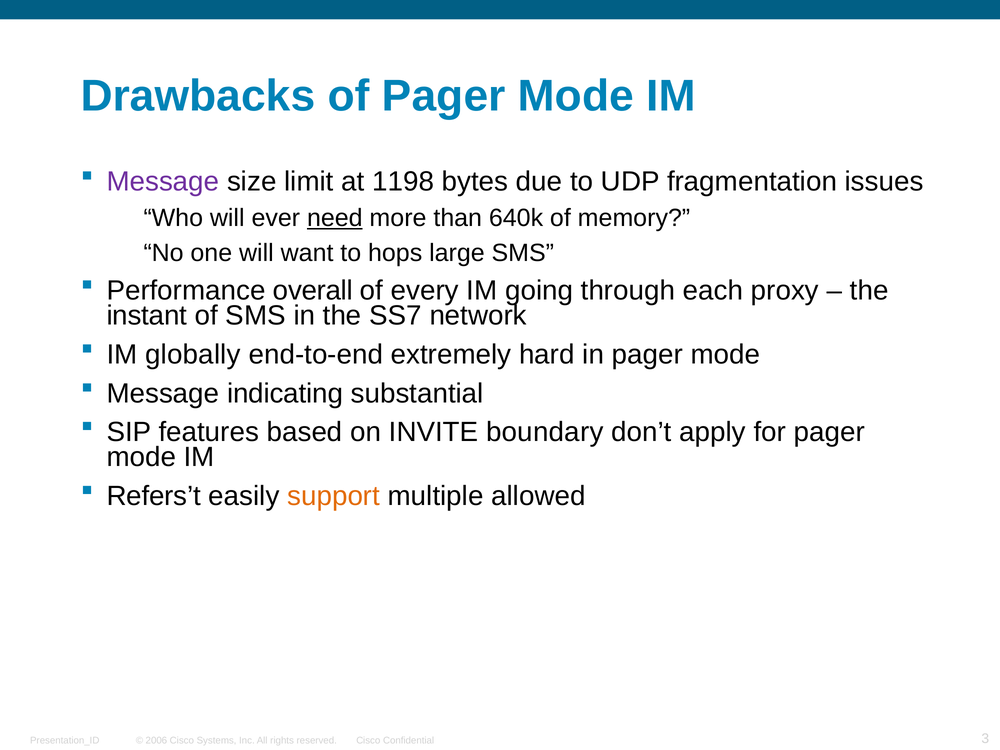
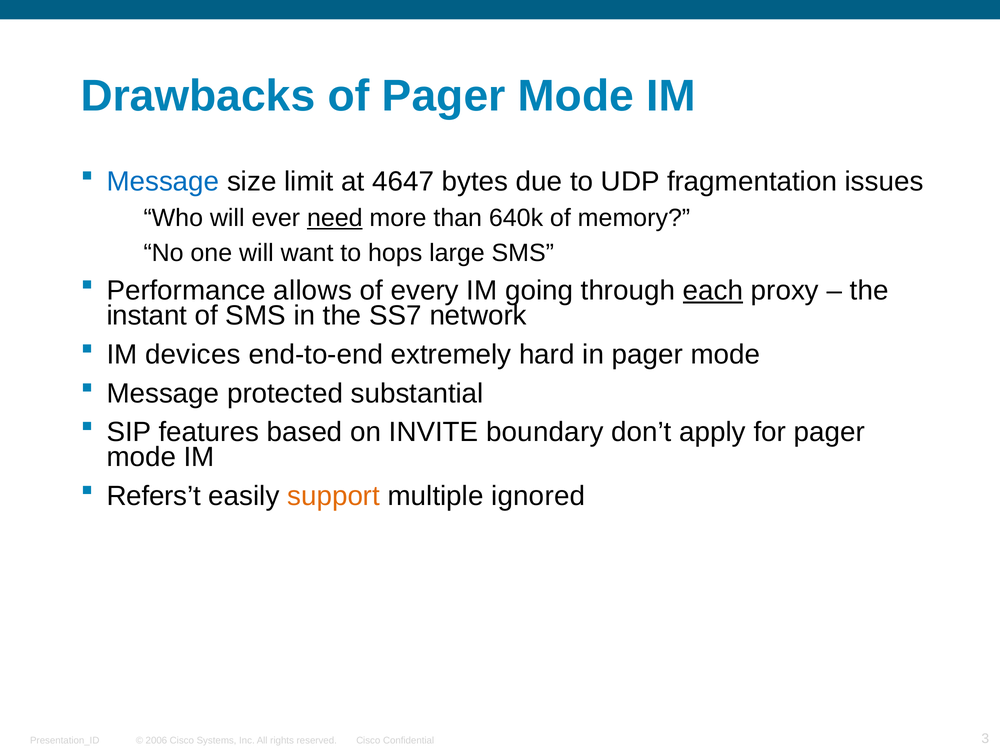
Message colour: purple -> blue (163, 182)
1198: 1198 -> 4647 (403, 182)
overall: overall -> allows (313, 291)
each underline: none -> present (713, 291)
globally: globally -> devices (193, 355)
indicating: indicating -> protected (285, 393)
allowed: allowed -> ignored (538, 496)
